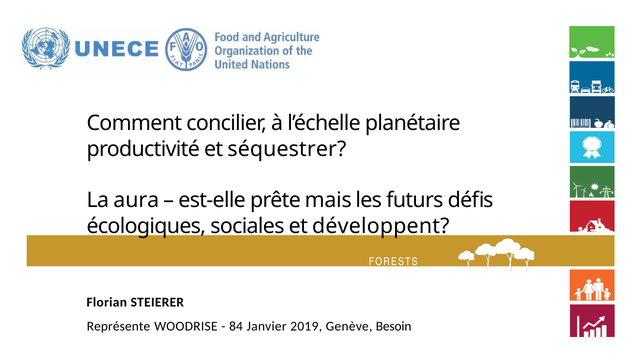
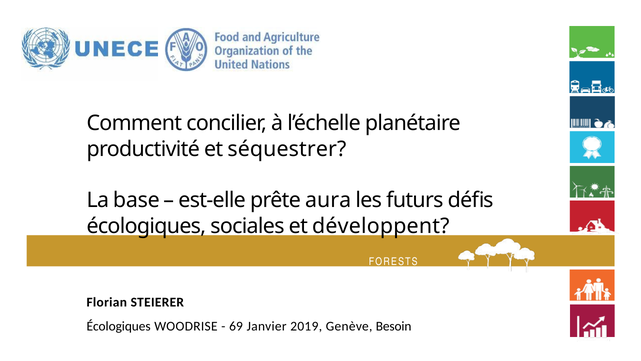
aura: aura -> base (136, 200)
mais: mais -> aura (328, 200)
Représente: Représente -> Écologiques (119, 326)
84: 84 -> 69 (236, 326)
